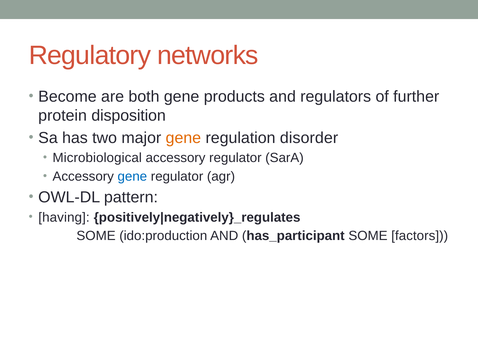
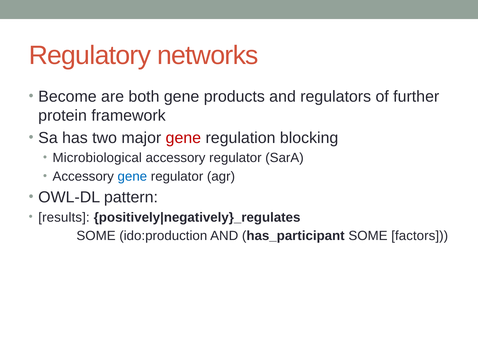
disposition: disposition -> framework (129, 116)
gene colour: orange -> red (183, 138)
disorder: disorder -> blocking (309, 138)
having: having -> results (64, 218)
